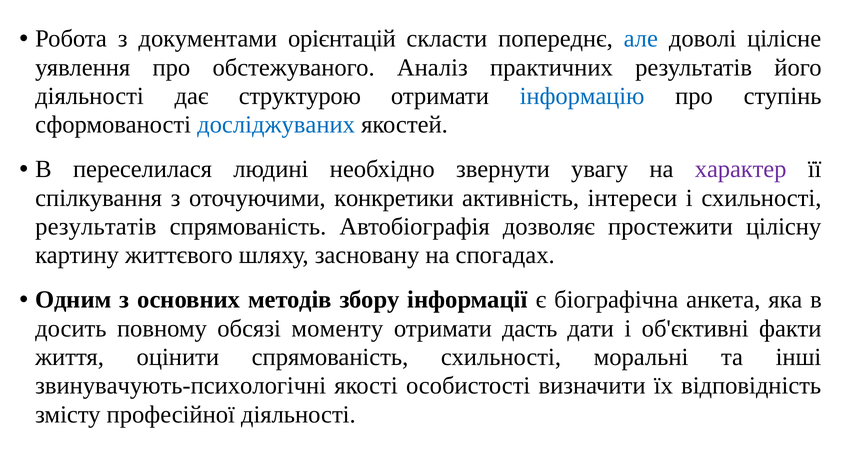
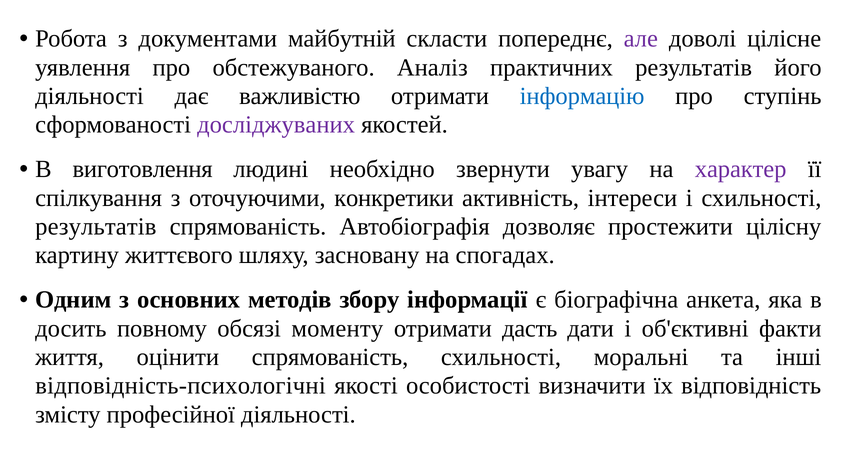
орієнтацій: орієнтацій -> майбутній (342, 39)
але colour: blue -> purple (641, 39)
структурою: структурою -> важливістю (300, 96)
досліджуваних colour: blue -> purple (276, 125)
переселилася: переселилася -> виготовлення (143, 169)
звинувачують-психологічні: звинувачують-психологічні -> відповідність-психологічні (181, 386)
